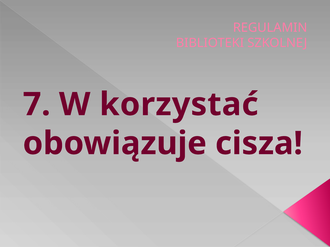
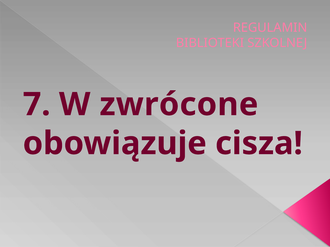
korzystać: korzystać -> zwrócone (179, 105)
